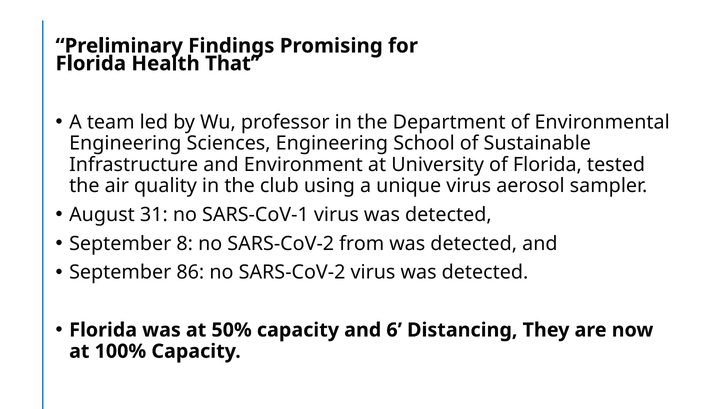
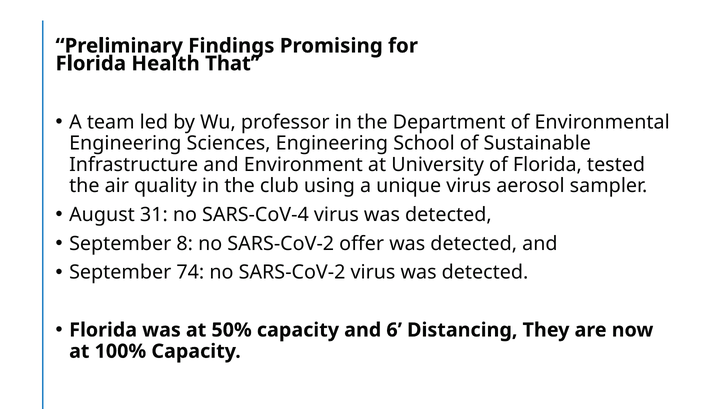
SARS-CoV-1: SARS-CoV-1 -> SARS-CoV-4 (255, 215)
from: from -> offer (362, 244)
86: 86 -> 74 (190, 273)
